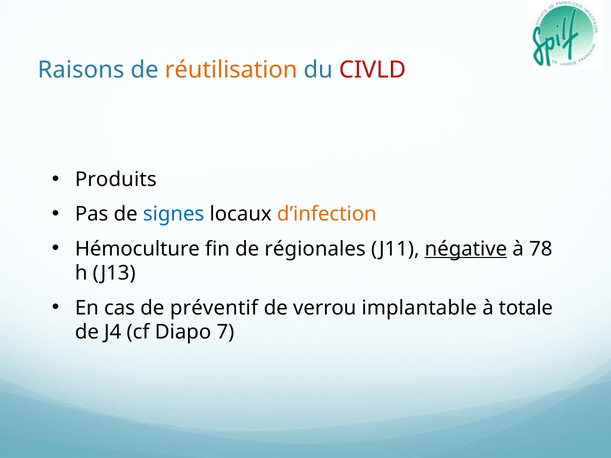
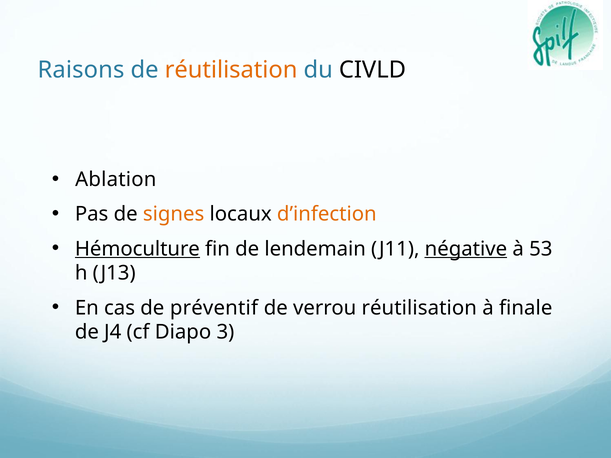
CIVLD colour: red -> black (372, 70)
Produits: Produits -> Ablation (116, 180)
signes colour: blue -> orange (174, 214)
Hémoculture underline: none -> present (137, 249)
régionales: régionales -> lendemain (315, 249)
78: 78 -> 53 (541, 249)
verrou implantable: implantable -> réutilisation (419, 308)
totale: totale -> finale (526, 308)
7: 7 -> 3 (225, 332)
